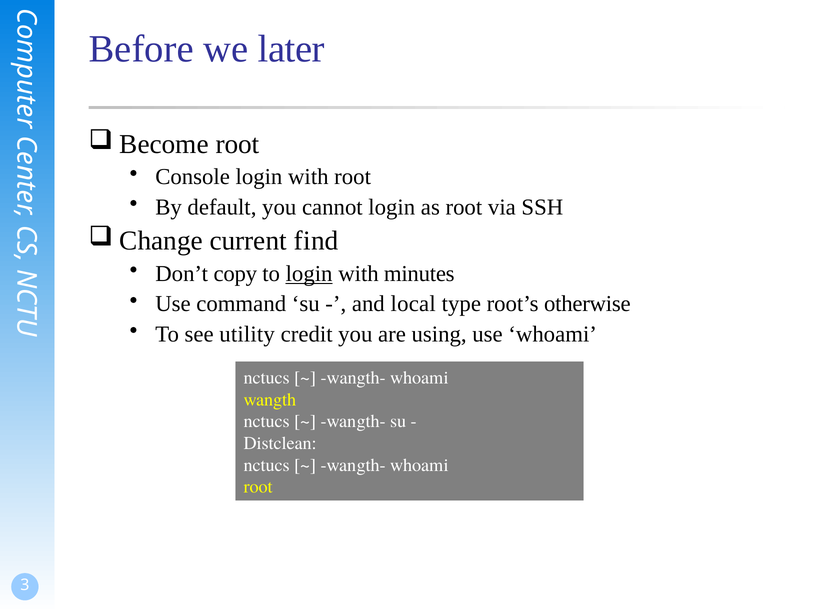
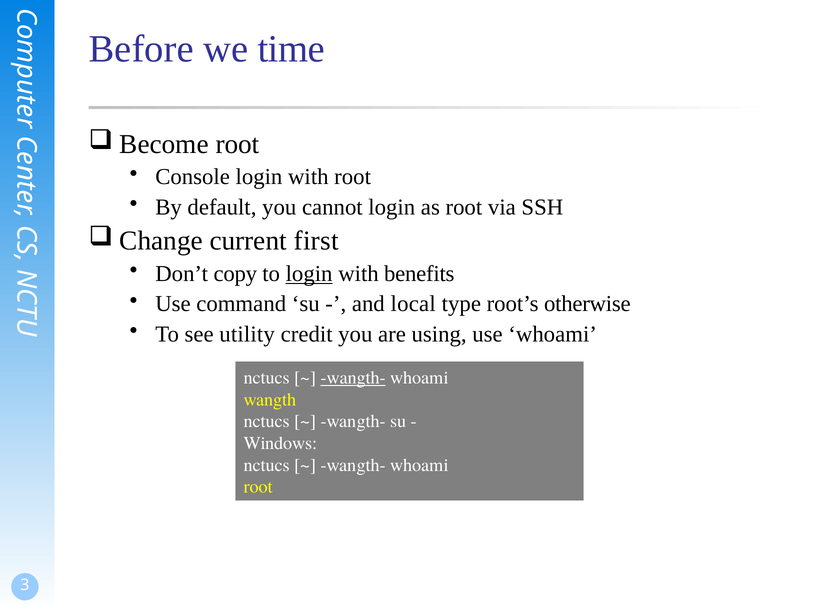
later: later -> time (291, 49)
find: find -> first (316, 241)
minutes: minutes -> benefits (419, 274)
wangth- underline: none -> present (353, 378)
Distclean: Distclean -> Windows (280, 443)
